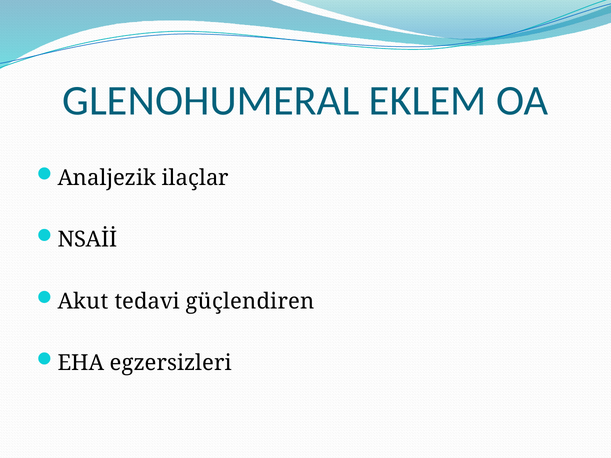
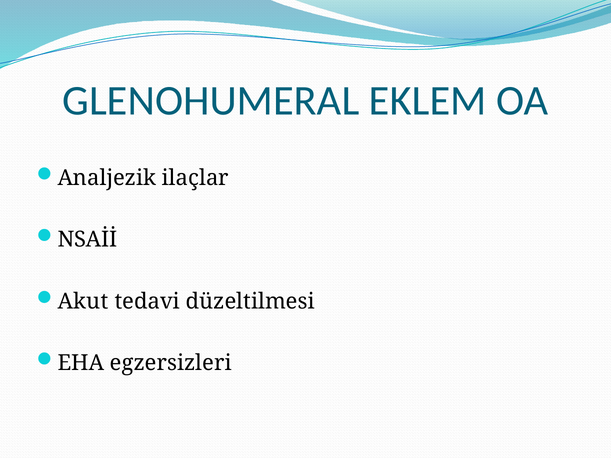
güçlendiren: güçlendiren -> düzeltilmesi (250, 301)
